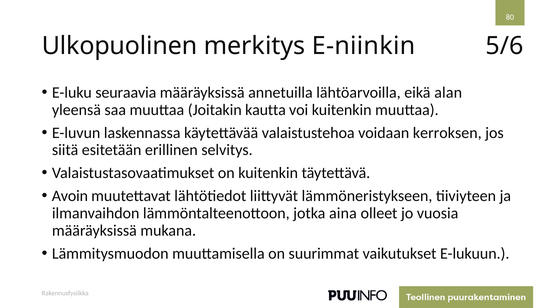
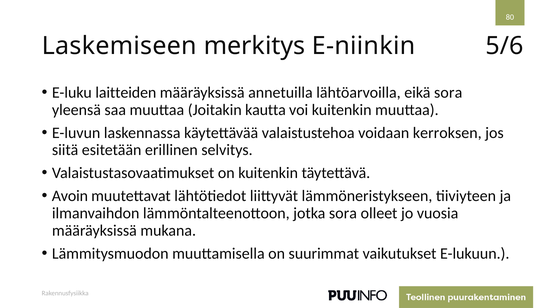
Ulkopuolinen: Ulkopuolinen -> Laskemiseen (119, 46)
seuraavia: seuraavia -> laitteiden (126, 92)
eikä alan: alan -> sora (448, 92)
jotka aina: aina -> sora (343, 213)
